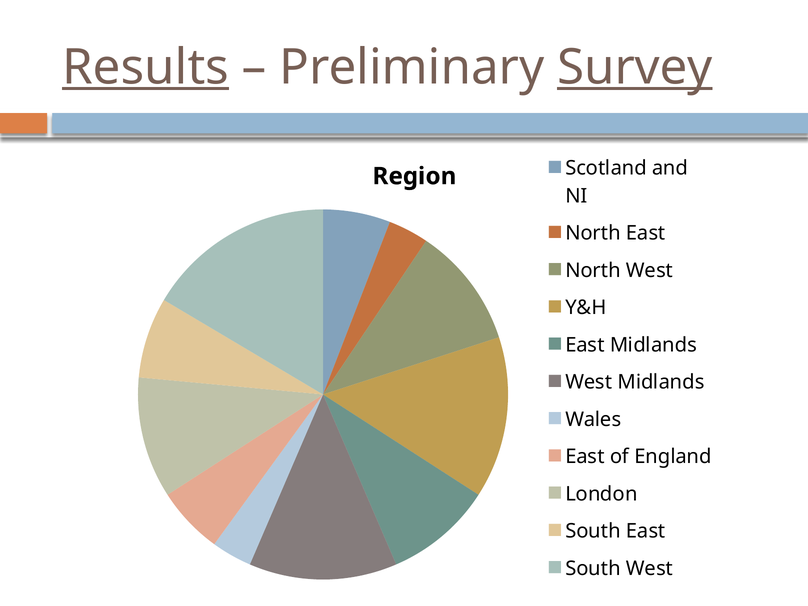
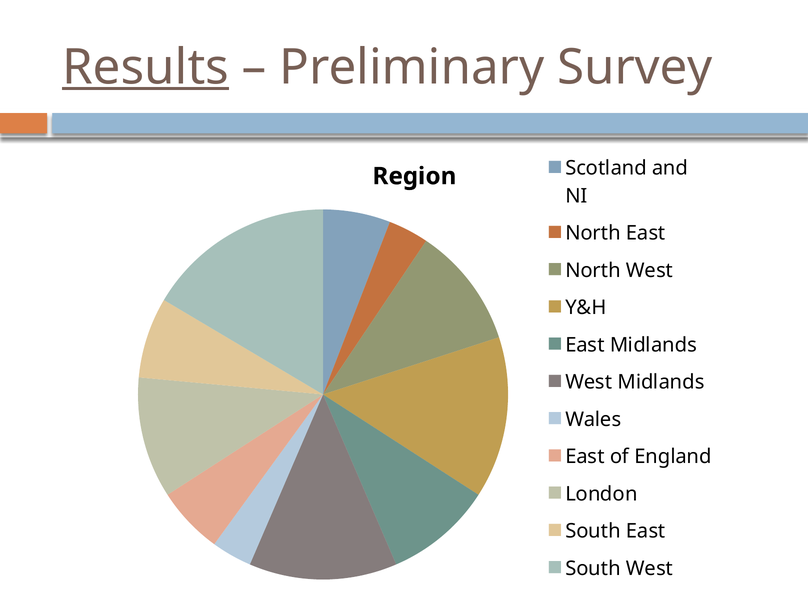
Survey underline: present -> none (635, 67)
